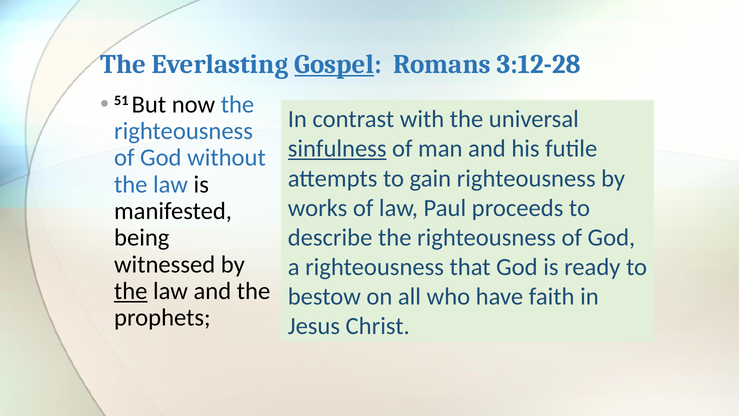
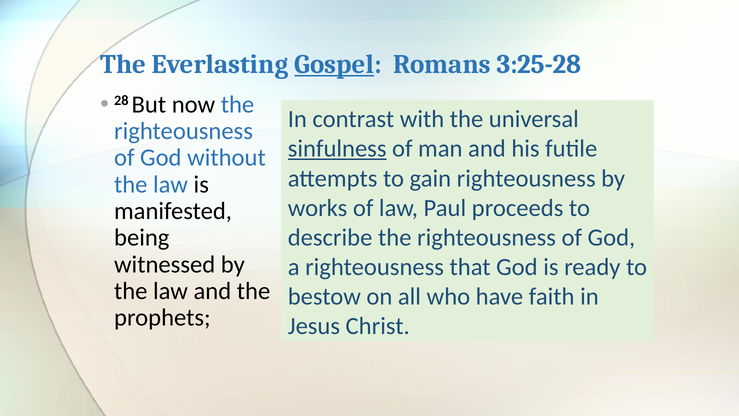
3:12-28: 3:12-28 -> 3:25-28 (539, 64)
51: 51 -> 28 (121, 100)
the underline: present -> none (131, 291)
